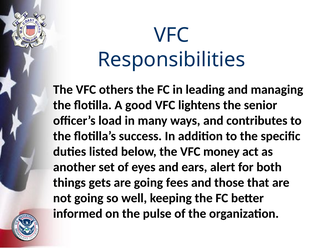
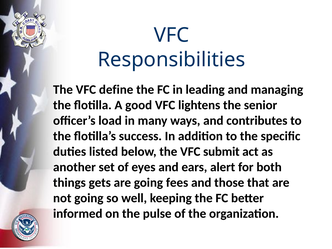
others: others -> define (116, 90)
money: money -> submit (221, 152)
